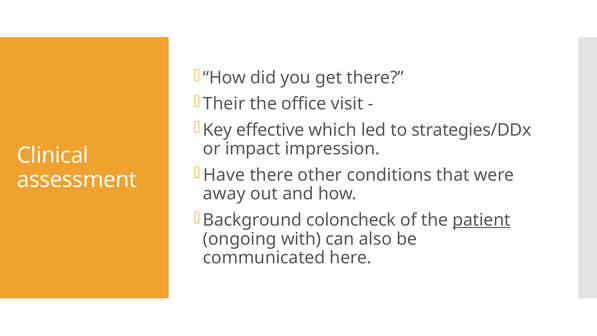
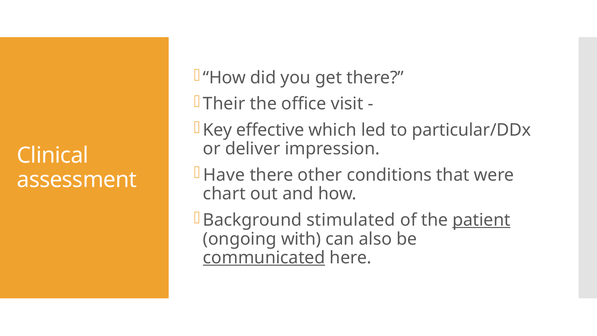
strategies/DDx: strategies/DDx -> particular/DDx (471, 130)
impact: impact -> deliver (253, 149)
away: away -> chart (224, 194)
coloncheck: coloncheck -> stimulated (351, 220)
communicated underline: none -> present (264, 258)
